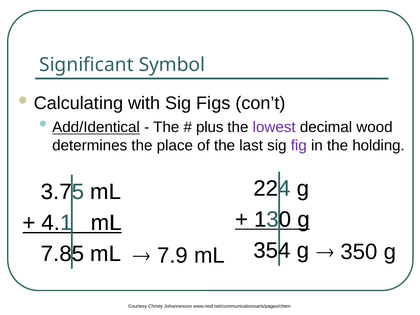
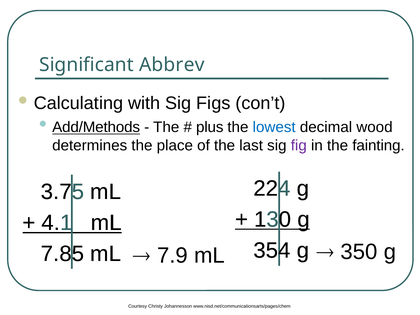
Symbol: Symbol -> Abbrev (172, 65)
Add/Identical: Add/Identical -> Add/Methods (96, 127)
lowest colour: purple -> blue (274, 127)
holding: holding -> fainting (379, 146)
